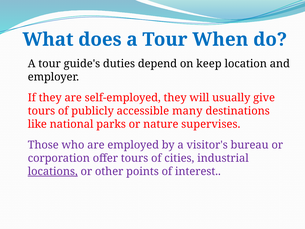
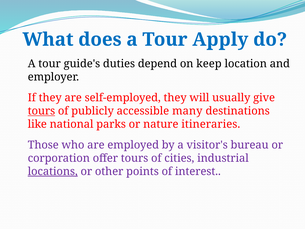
When: When -> Apply (220, 39)
tours underline: none -> present (41, 111)
supervises: supervises -> itineraries (211, 124)
